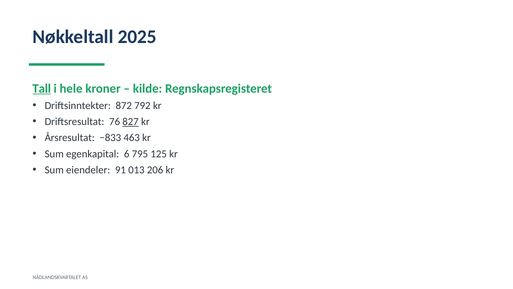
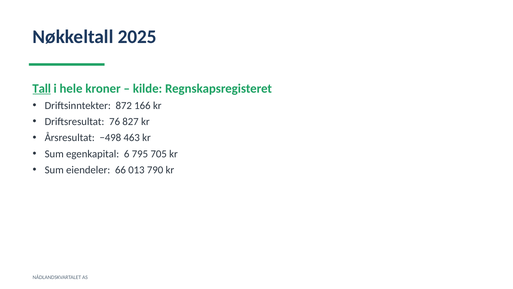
792: 792 -> 166 (142, 105)
827 underline: present -> none (131, 122)
−833: −833 -> −498 (110, 138)
125: 125 -> 705 (159, 154)
91: 91 -> 66 (120, 170)
206: 206 -> 790 (155, 170)
